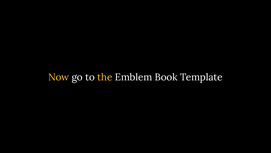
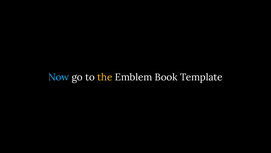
Now colour: yellow -> light blue (59, 77)
